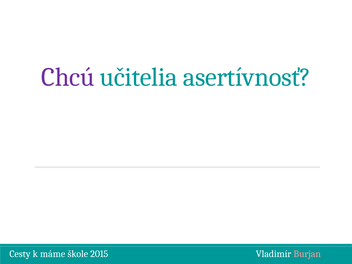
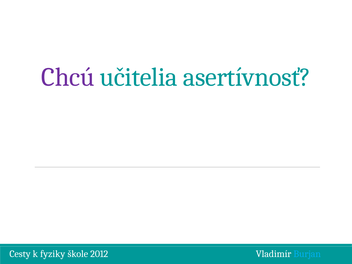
máme: máme -> fyziky (53, 254)
2015: 2015 -> 2012 (99, 254)
Burjan colour: pink -> light blue (307, 254)
